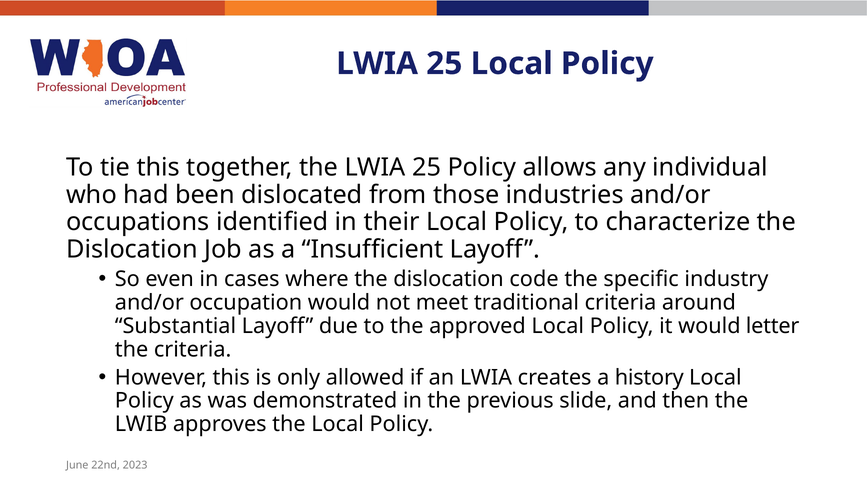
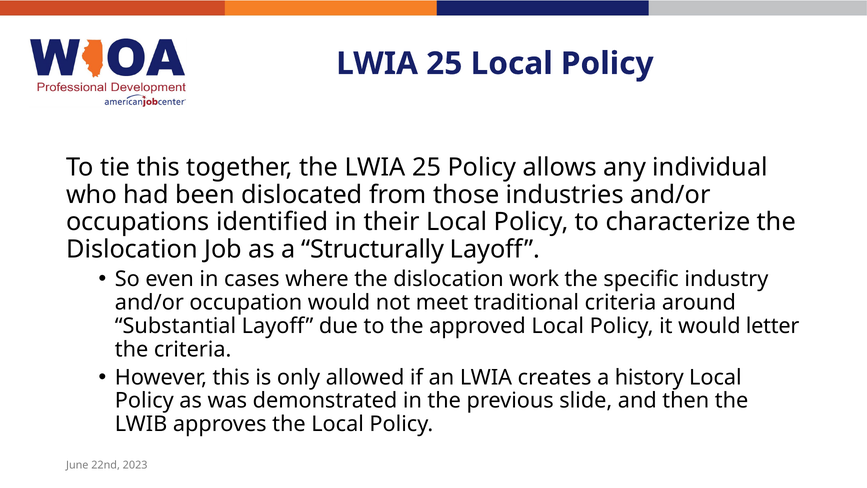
Insufficient: Insufficient -> Structurally (373, 249)
code: code -> work (534, 279)
